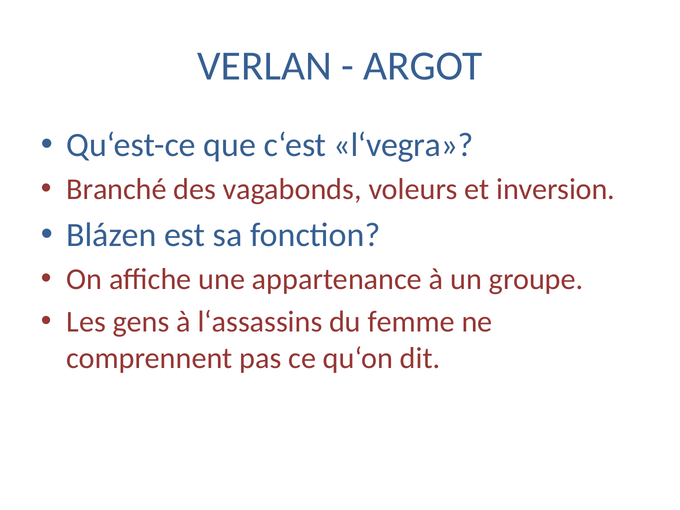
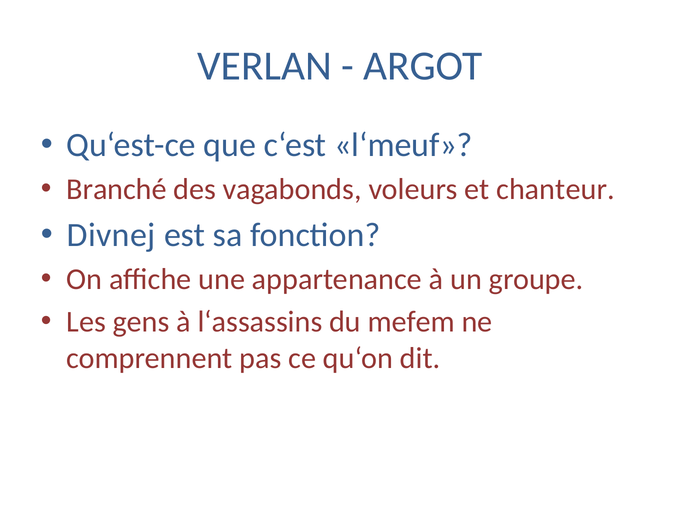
l‘vegra: l‘vegra -> l‘meuf (403, 145)
inversion: inversion -> chanteur (555, 190)
Blázen: Blázen -> Divnej (111, 235)
femme: femme -> mefem (411, 322)
